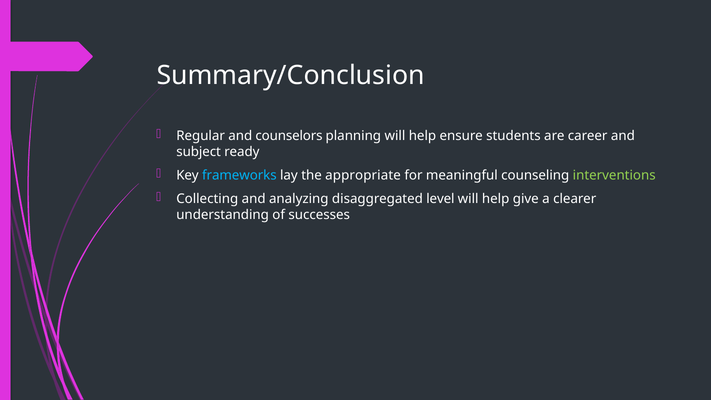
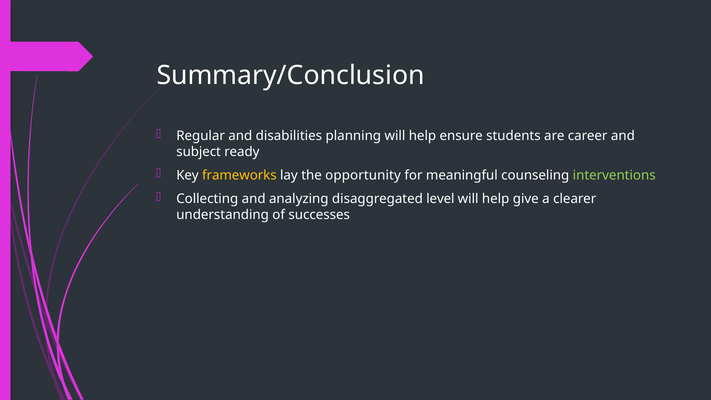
counselors: counselors -> disabilities (289, 136)
frameworks colour: light blue -> yellow (239, 175)
appropriate: appropriate -> opportunity (363, 175)
